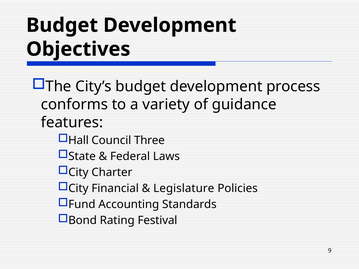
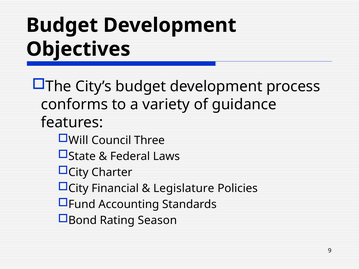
Hall: Hall -> Will (78, 140)
Festival: Festival -> Season (157, 221)
